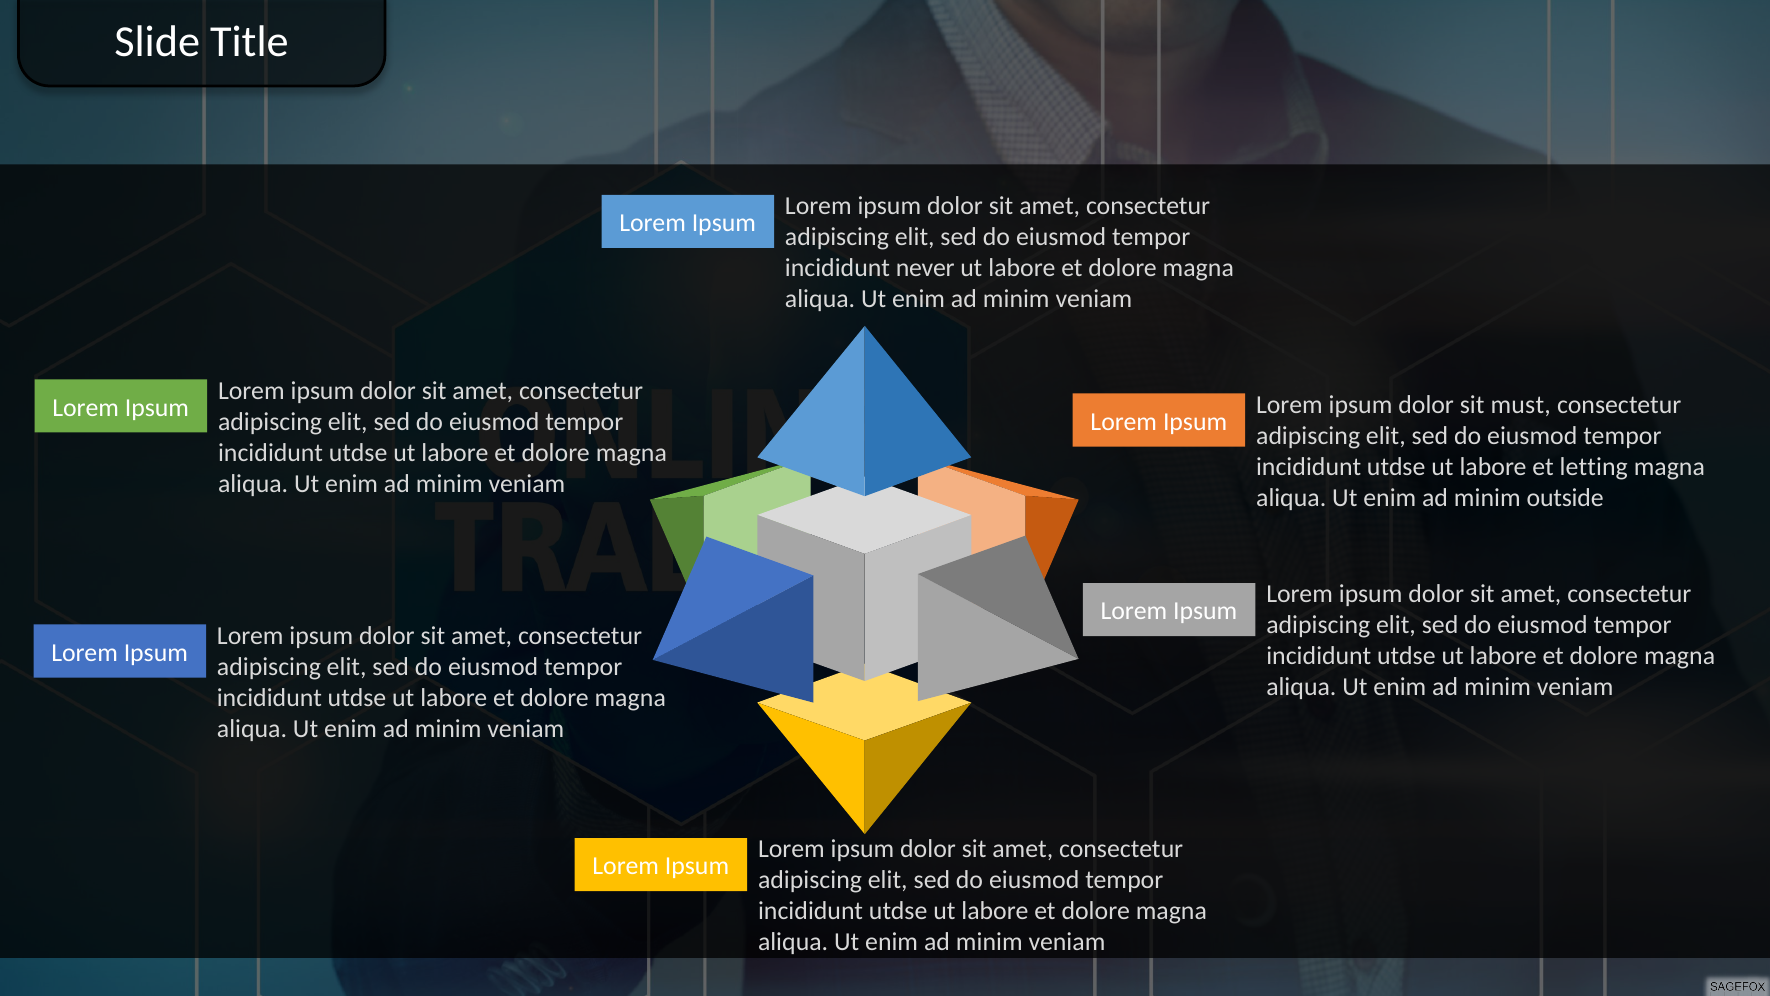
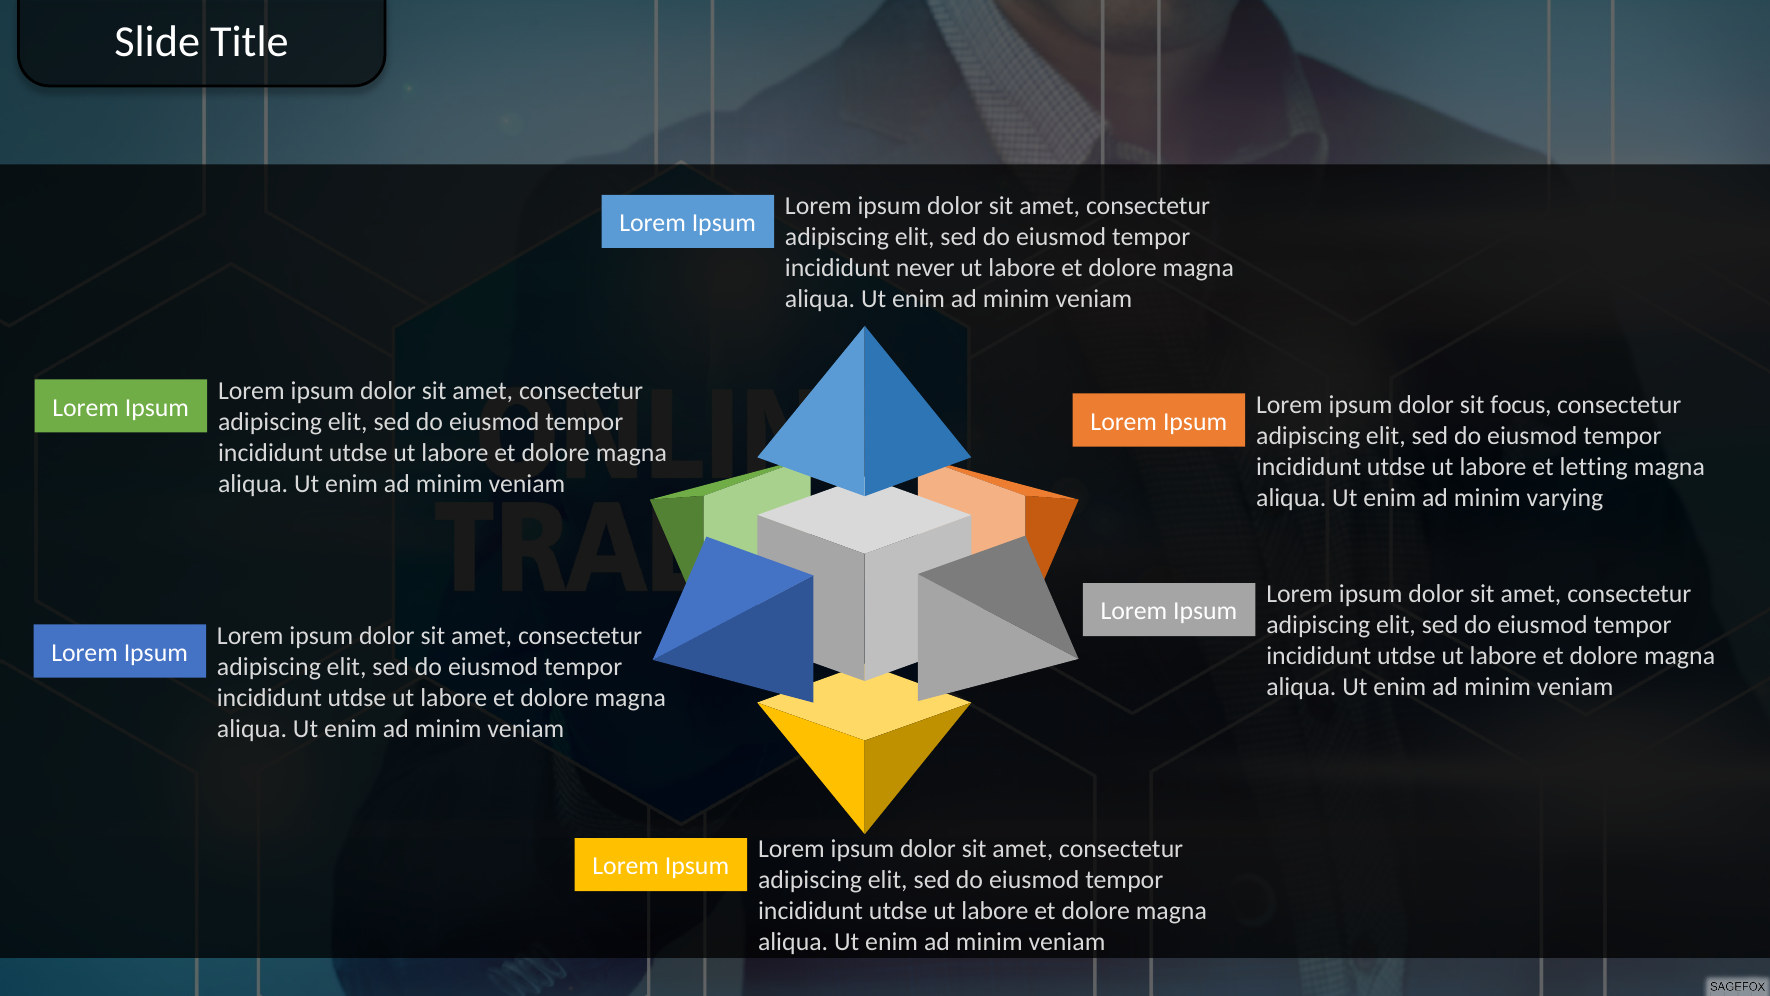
must: must -> focus (1521, 405)
outside: outside -> varying (1565, 497)
